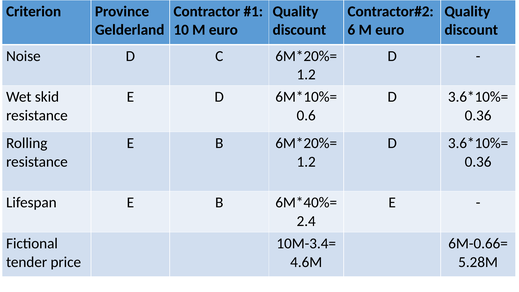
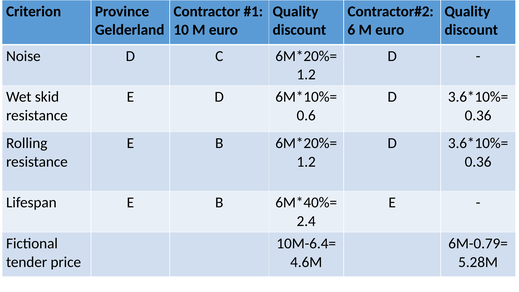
10M-3.4=: 10M-3.4= -> 10M-6.4= (306, 243)
6M-0.66=: 6M-0.66= -> 6M-0.79= (478, 243)
